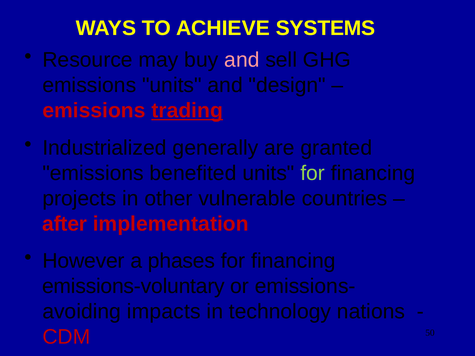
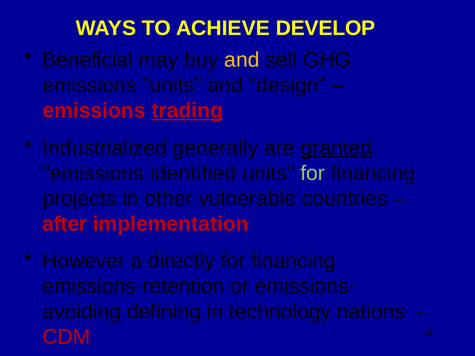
SYSTEMS: SYSTEMS -> DEVELOP (326, 28)
Resource: Resource -> Beneficial (88, 60)
and colour: pink -> yellow (242, 60)
granted underline: none -> present (336, 148)
benefited: benefited -> identified (193, 173)
phases: phases -> directly (181, 261)
emissions-voluntary: emissions-voluntary -> emissions-retention (133, 287)
impacts: impacts -> defining (164, 312)
